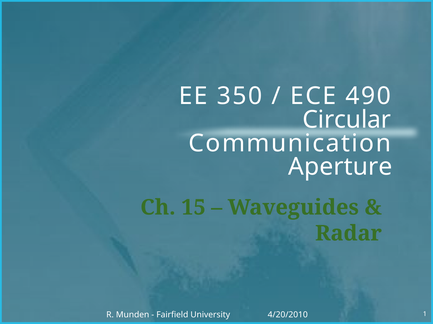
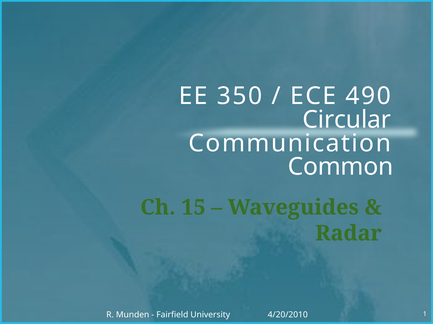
Aperture: Aperture -> Common (340, 167)
